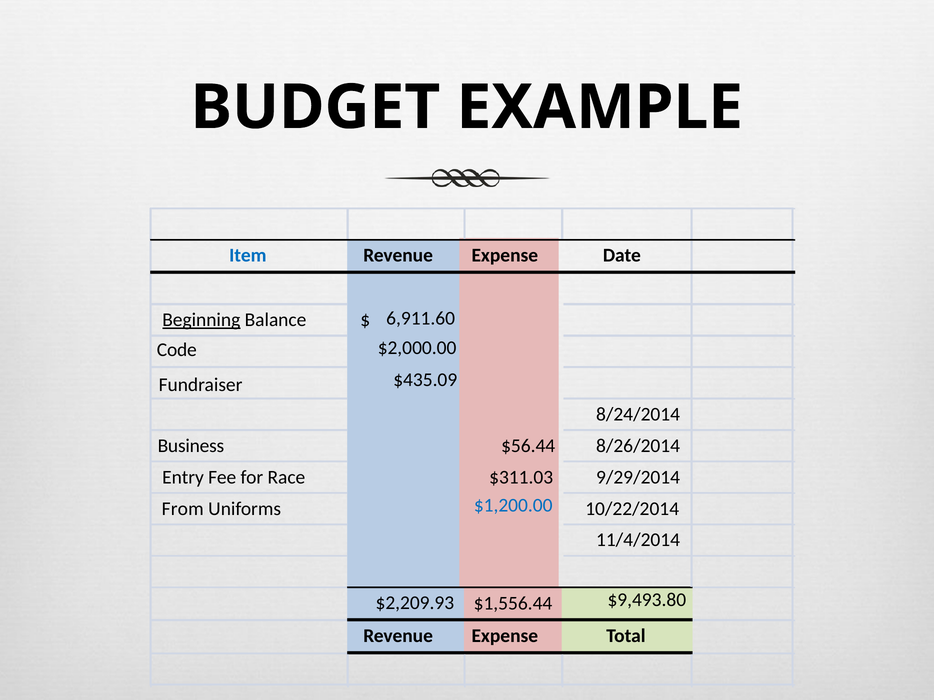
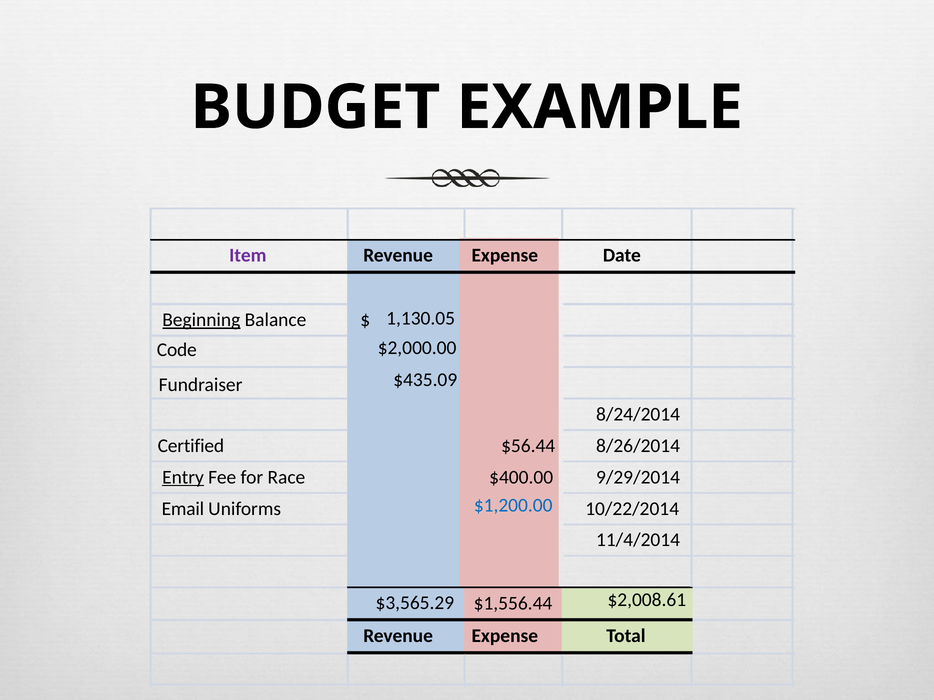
Item colour: blue -> purple (248, 256)
6,911.60: 6,911.60 -> 1,130.05 (421, 319)
Business: Business -> Certified (191, 446)
Entry underline: none -> present (183, 478)
$311.03: $311.03 -> $400.00 (521, 478)
From: From -> Email (183, 509)
$2,209.93: $2,209.93 -> $3,565.29 (415, 603)
$9,493.80: $9,493.80 -> $2,008.61 (647, 600)
